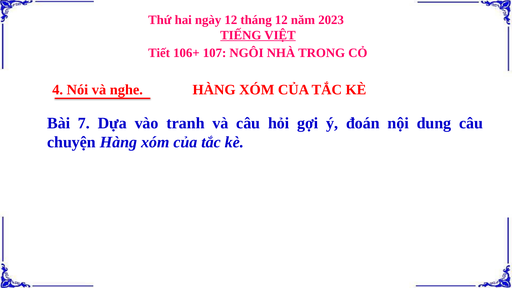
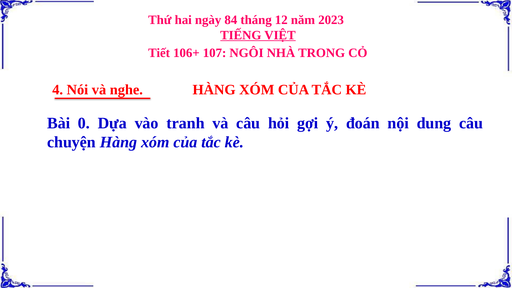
ngày 12: 12 -> 84 (231, 20)
7: 7 -> 0 (84, 123)
